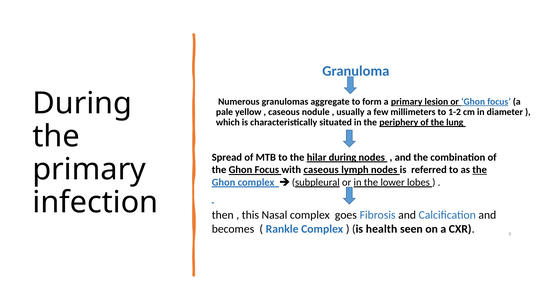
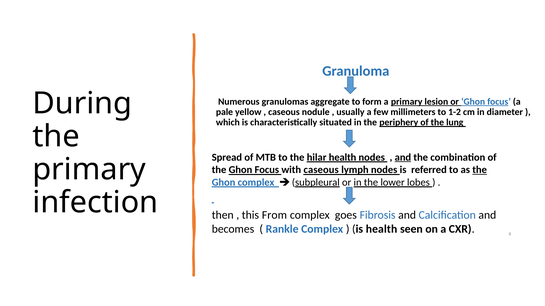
hilar during: during -> health (343, 158)
and underline: none -> present (403, 158)
Nasal: Nasal -> From (274, 215)
